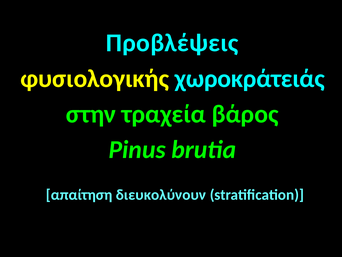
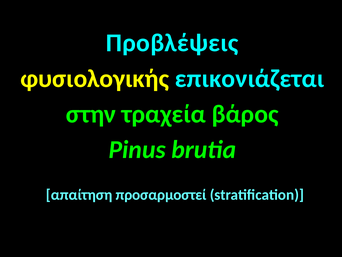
χωροκράτειάς: χωροκράτειάς -> επικονιάζεται (250, 78)
διευκολύνουν: διευκολύνουν -> προσαρμοστεί (161, 195)
